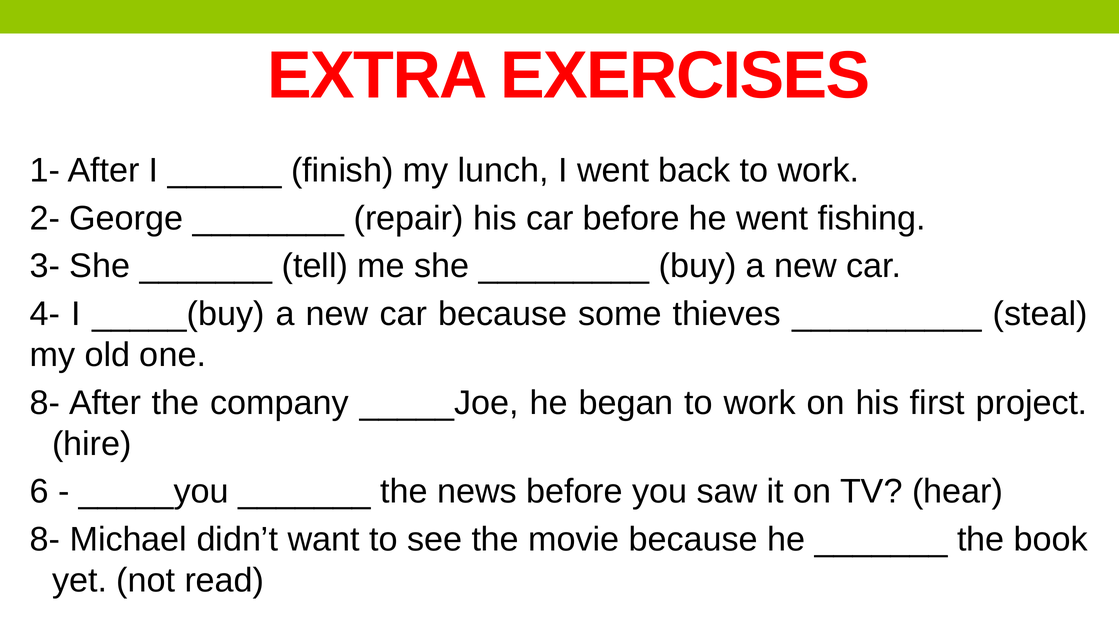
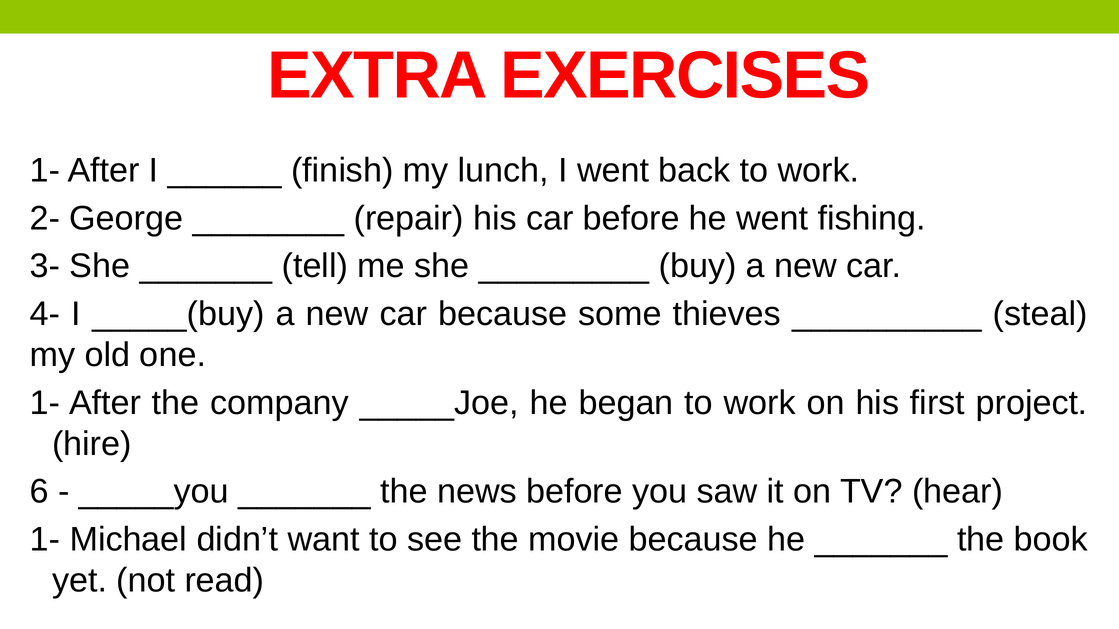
8-: 8- -> 1- (45, 403)
8-: 8- -> 1- (45, 540)
